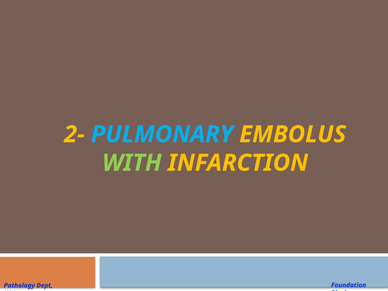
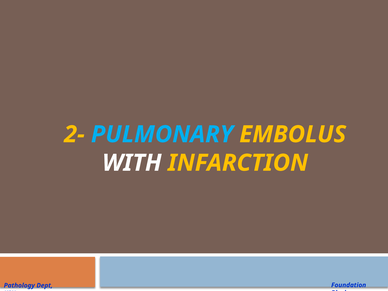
WITH colour: light green -> white (132, 163)
